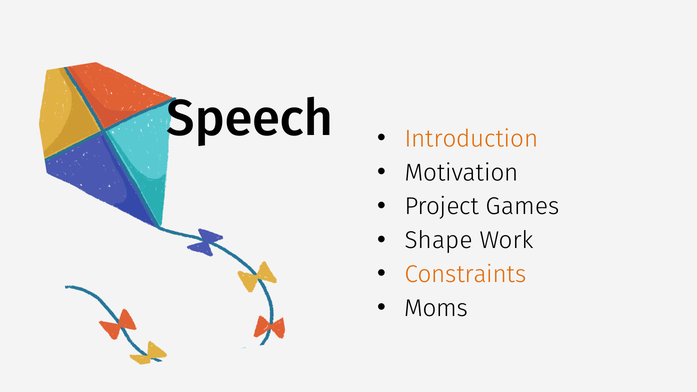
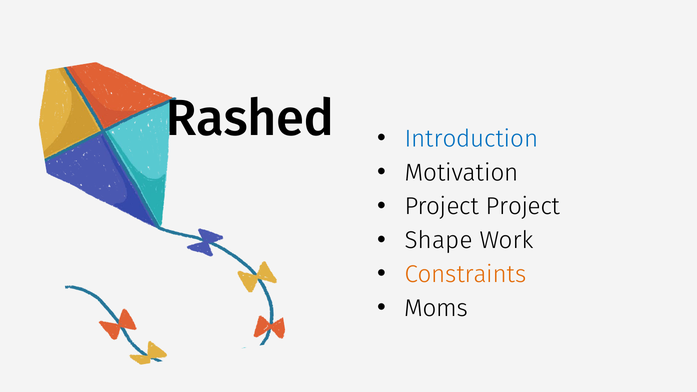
Speech: Speech -> Rashed (250, 118)
Introduction colour: orange -> blue (471, 139)
Project Games: Games -> Project (523, 207)
